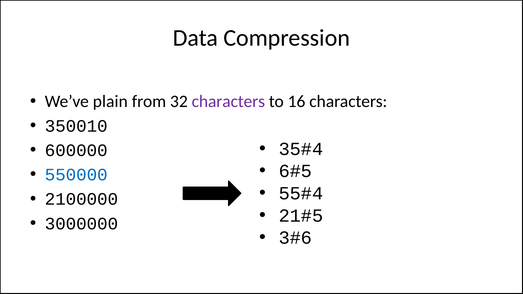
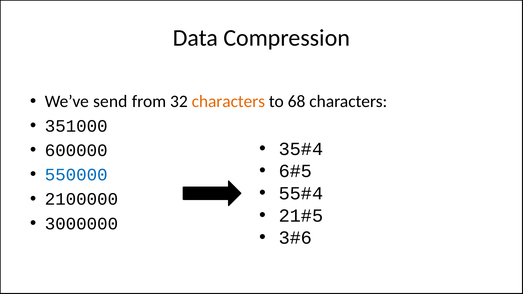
plain: plain -> send (110, 102)
characters colour: purple -> orange (228, 102)
16: 16 -> 68 (297, 102)
350010: 350010 -> 351000 (76, 126)
